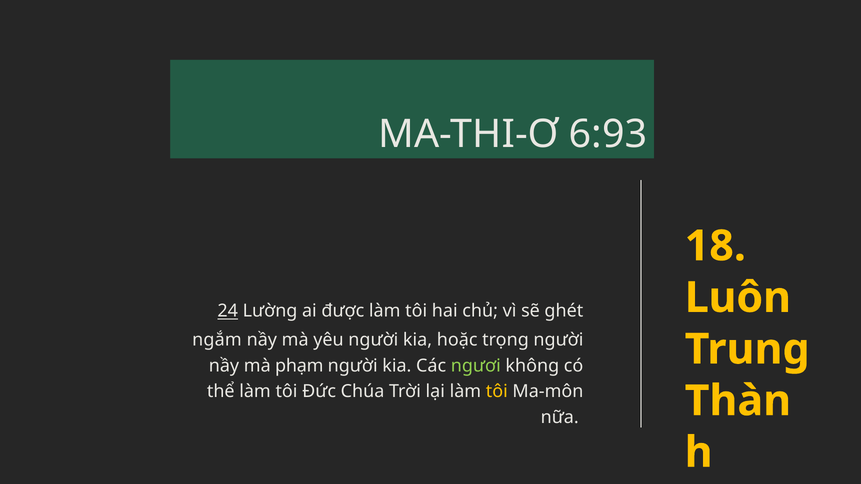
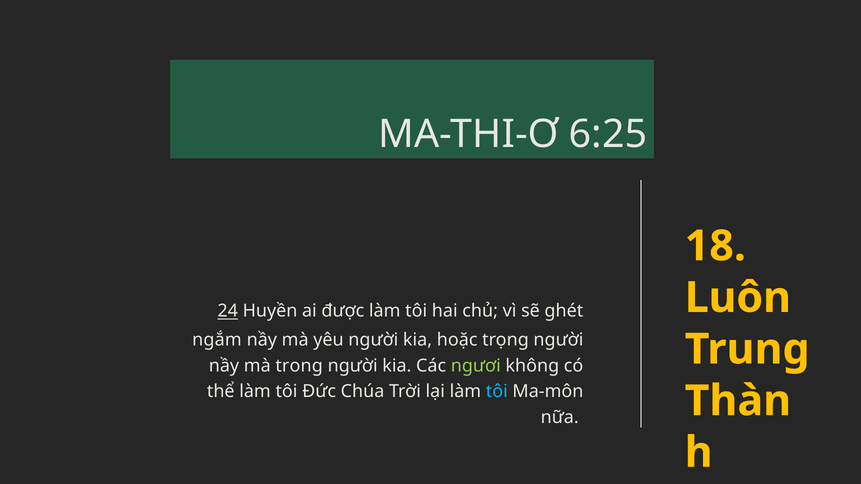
6:93: 6:93 -> 6:25 (608, 134)
Lường: Lường -> Huyền (270, 311)
phạm: phạm -> trọng (299, 366)
tôi colour: yellow -> light blue (497, 392)
